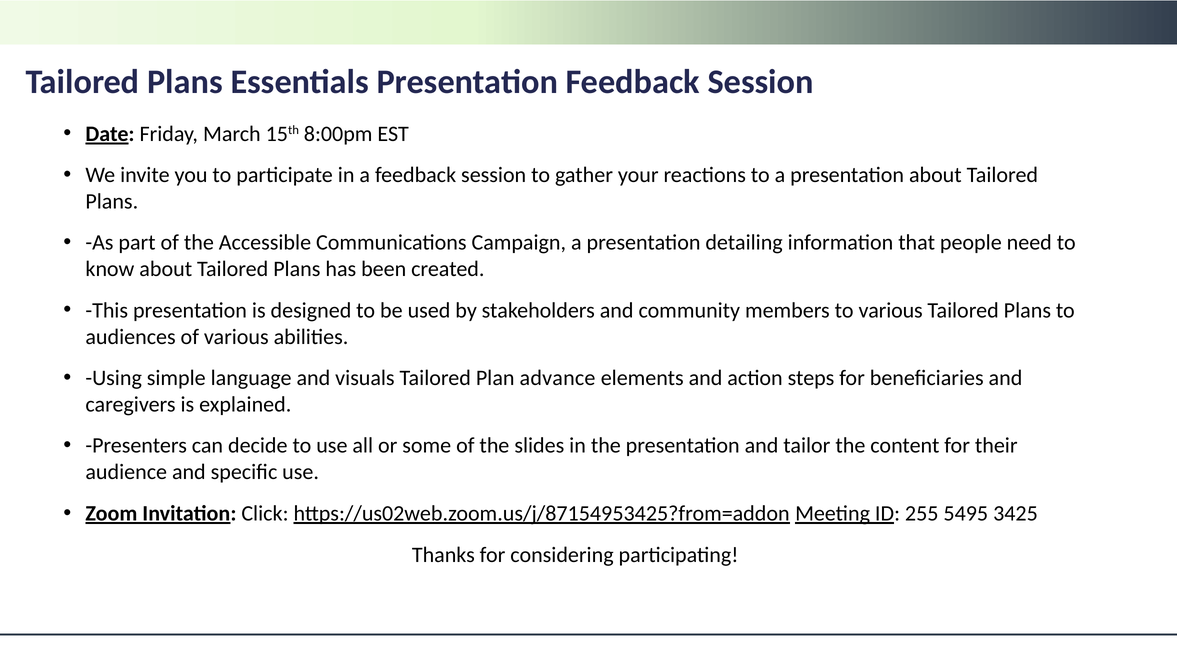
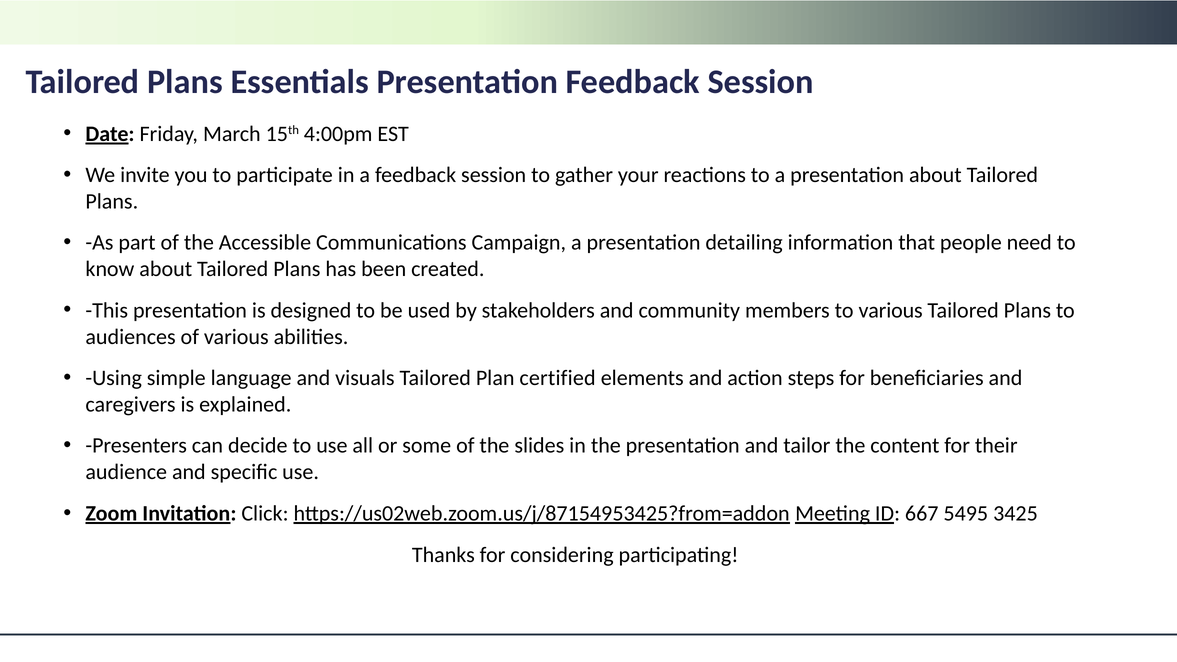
8:00pm: 8:00pm -> 4:00pm (338, 134)
advance: advance -> certified (558, 378)
255: 255 -> 667 (922, 513)
